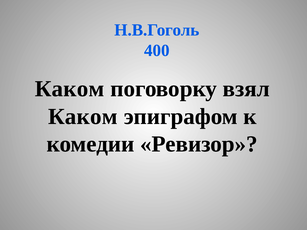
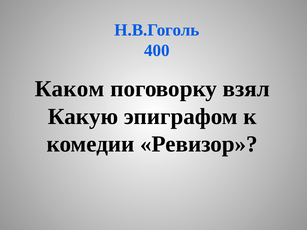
Каком: Каком -> Какую (83, 117)
